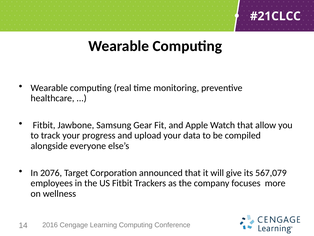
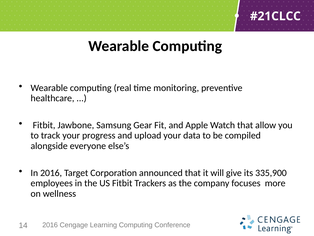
In 2076: 2076 -> 2016 (51, 173)
567,079: 567,079 -> 335,900 (271, 173)
